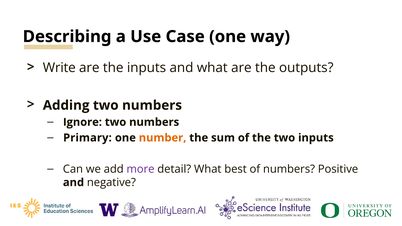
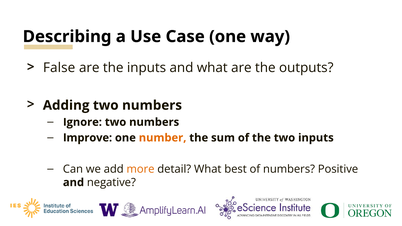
Write: Write -> False (59, 68)
Primary: Primary -> Improve (88, 138)
more colour: purple -> orange (140, 169)
